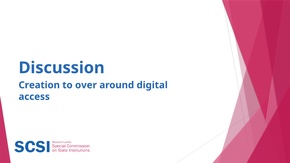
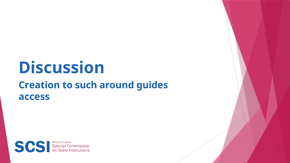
over: over -> such (86, 85)
digital: digital -> guides (152, 85)
